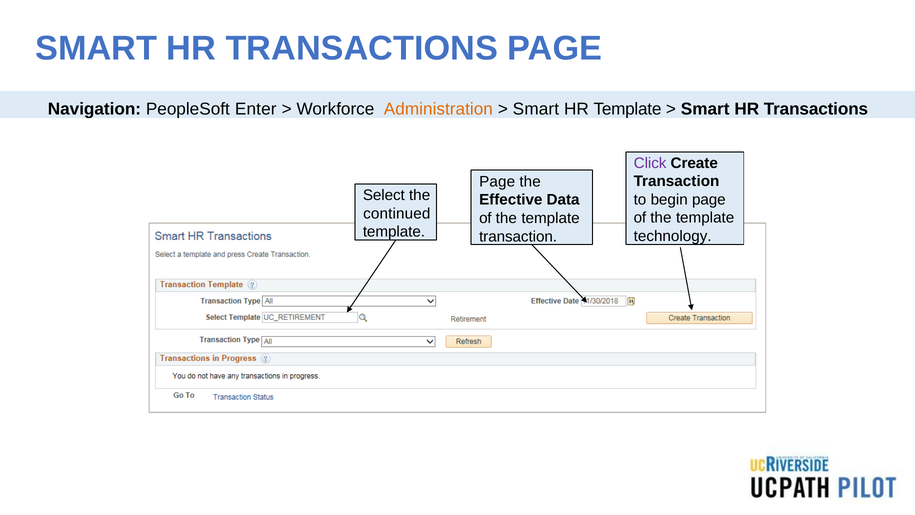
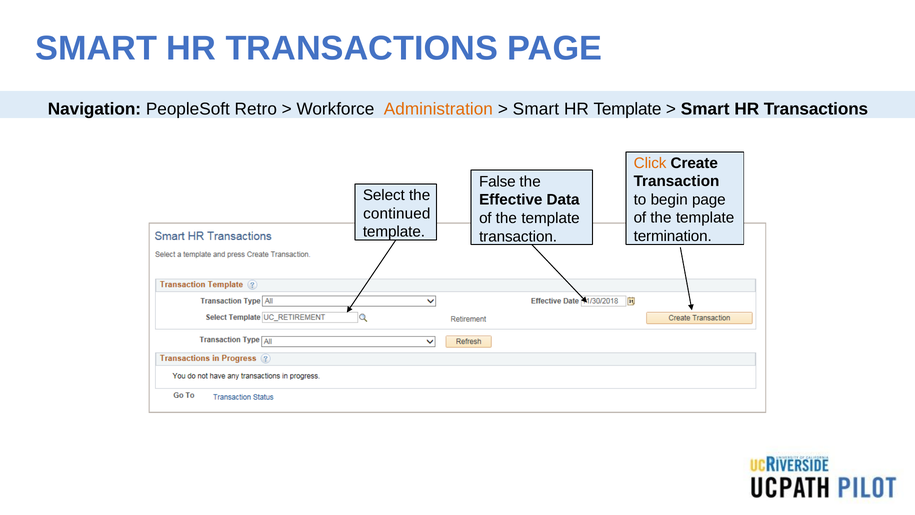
Enter: Enter -> Retro (256, 109)
Click colour: purple -> orange (650, 163)
Page: Page -> False (497, 182)
technology: technology -> termination (673, 236)
